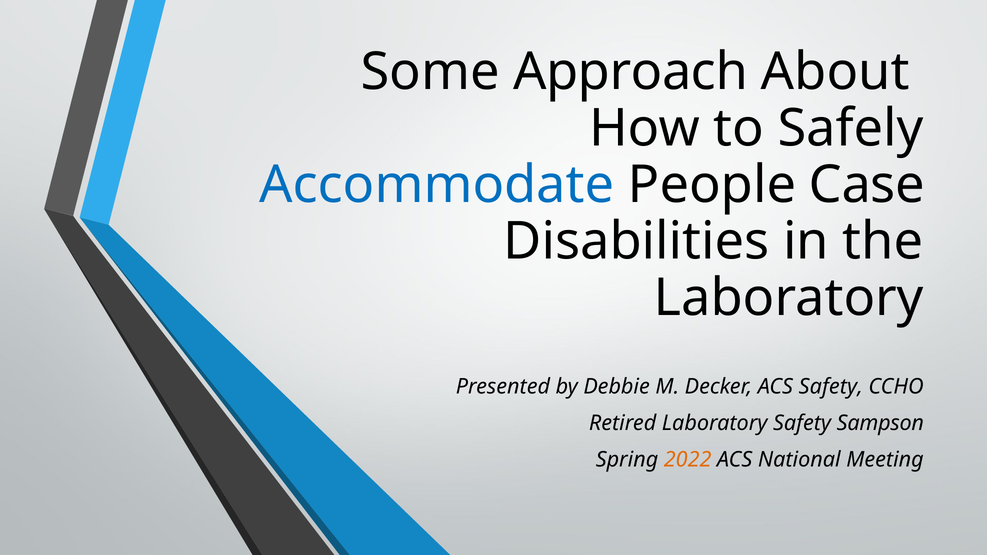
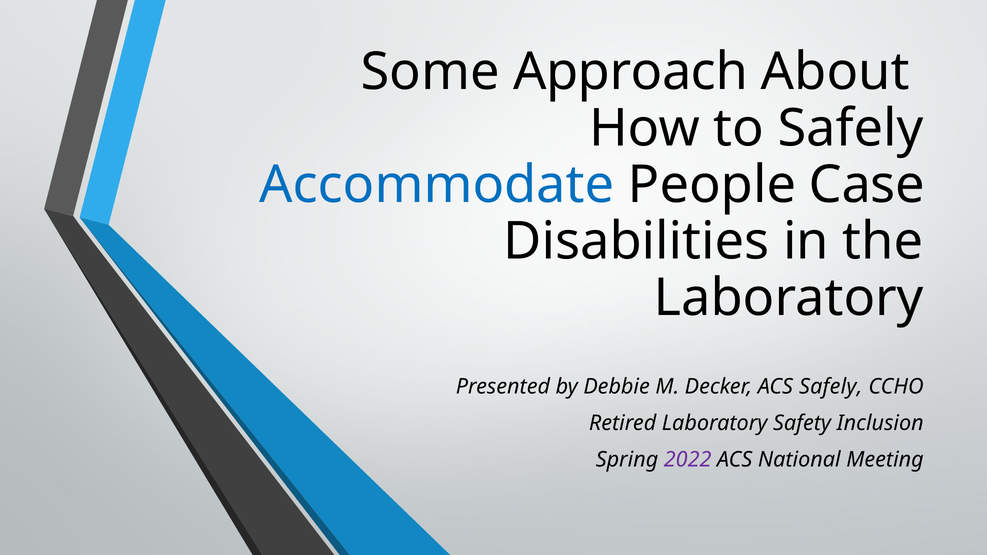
ACS Safety: Safety -> Safely (831, 387)
Sampson: Sampson -> Inclusion (880, 423)
2022 colour: orange -> purple (688, 460)
